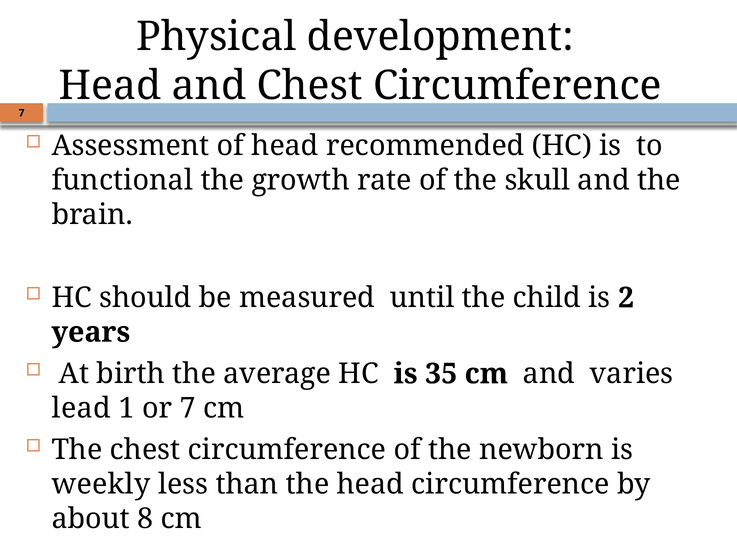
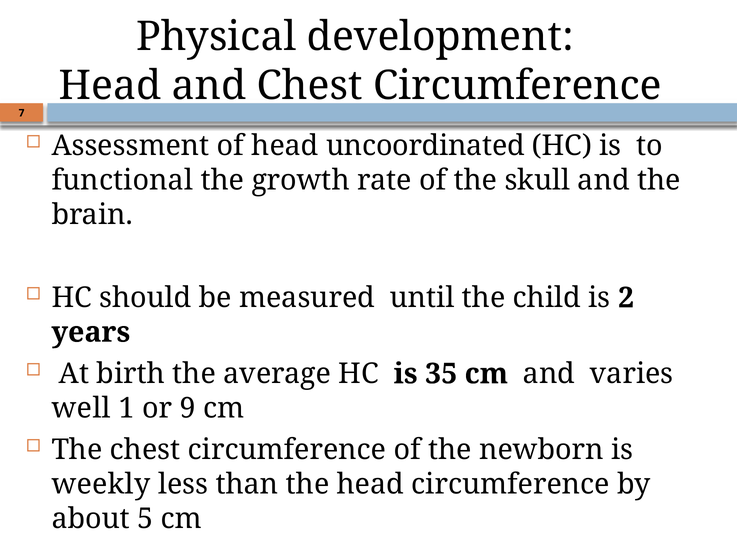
recommended: recommended -> uncoordinated (425, 146)
lead: lead -> well (81, 408)
or 7: 7 -> 9 (188, 408)
8: 8 -> 5 (145, 519)
